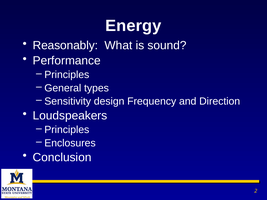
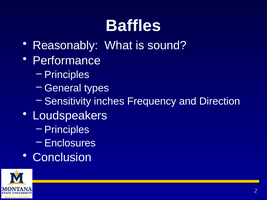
Energy: Energy -> Baffles (133, 26)
design: design -> inches (109, 101)
